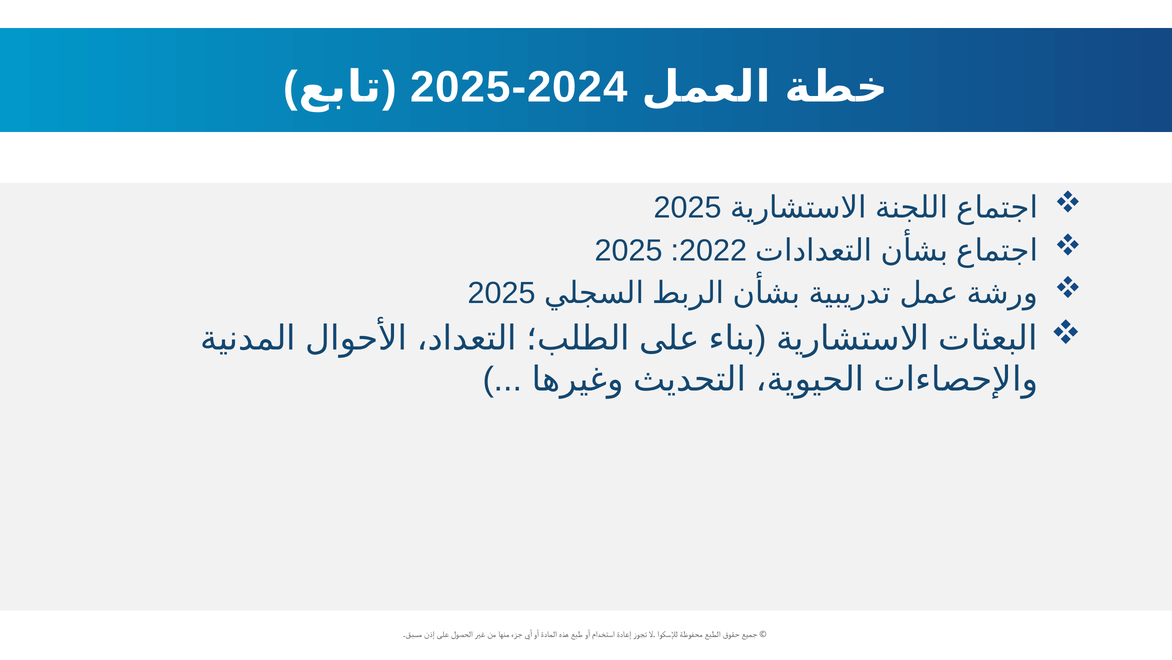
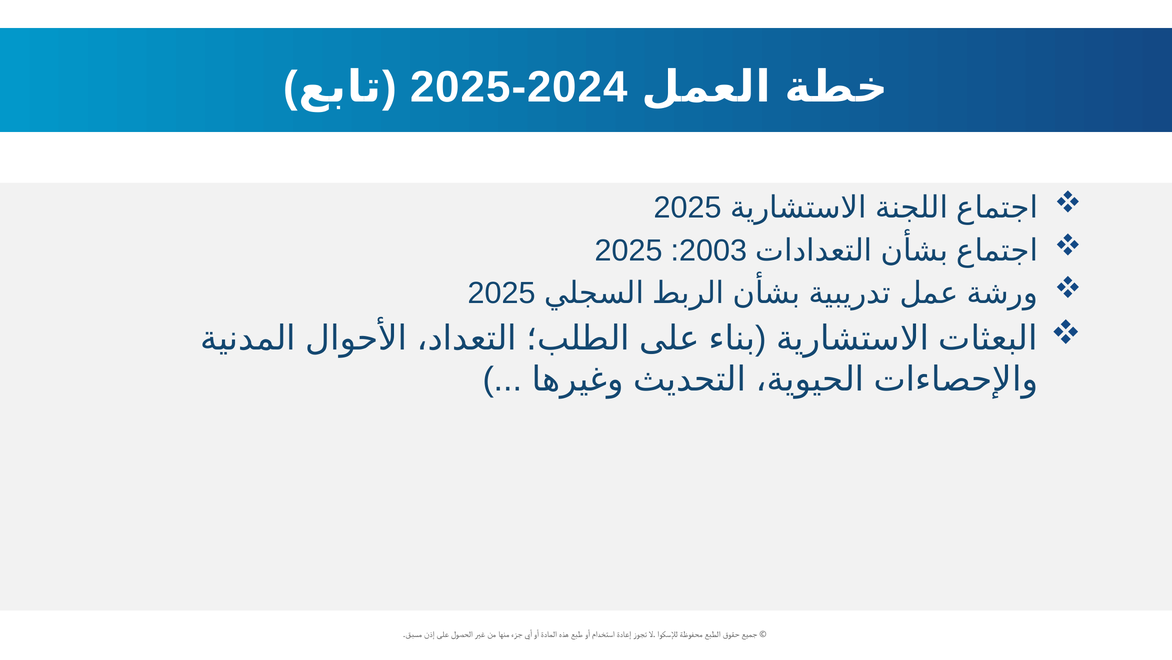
2022: 2022 -> 2003 (713, 250)
